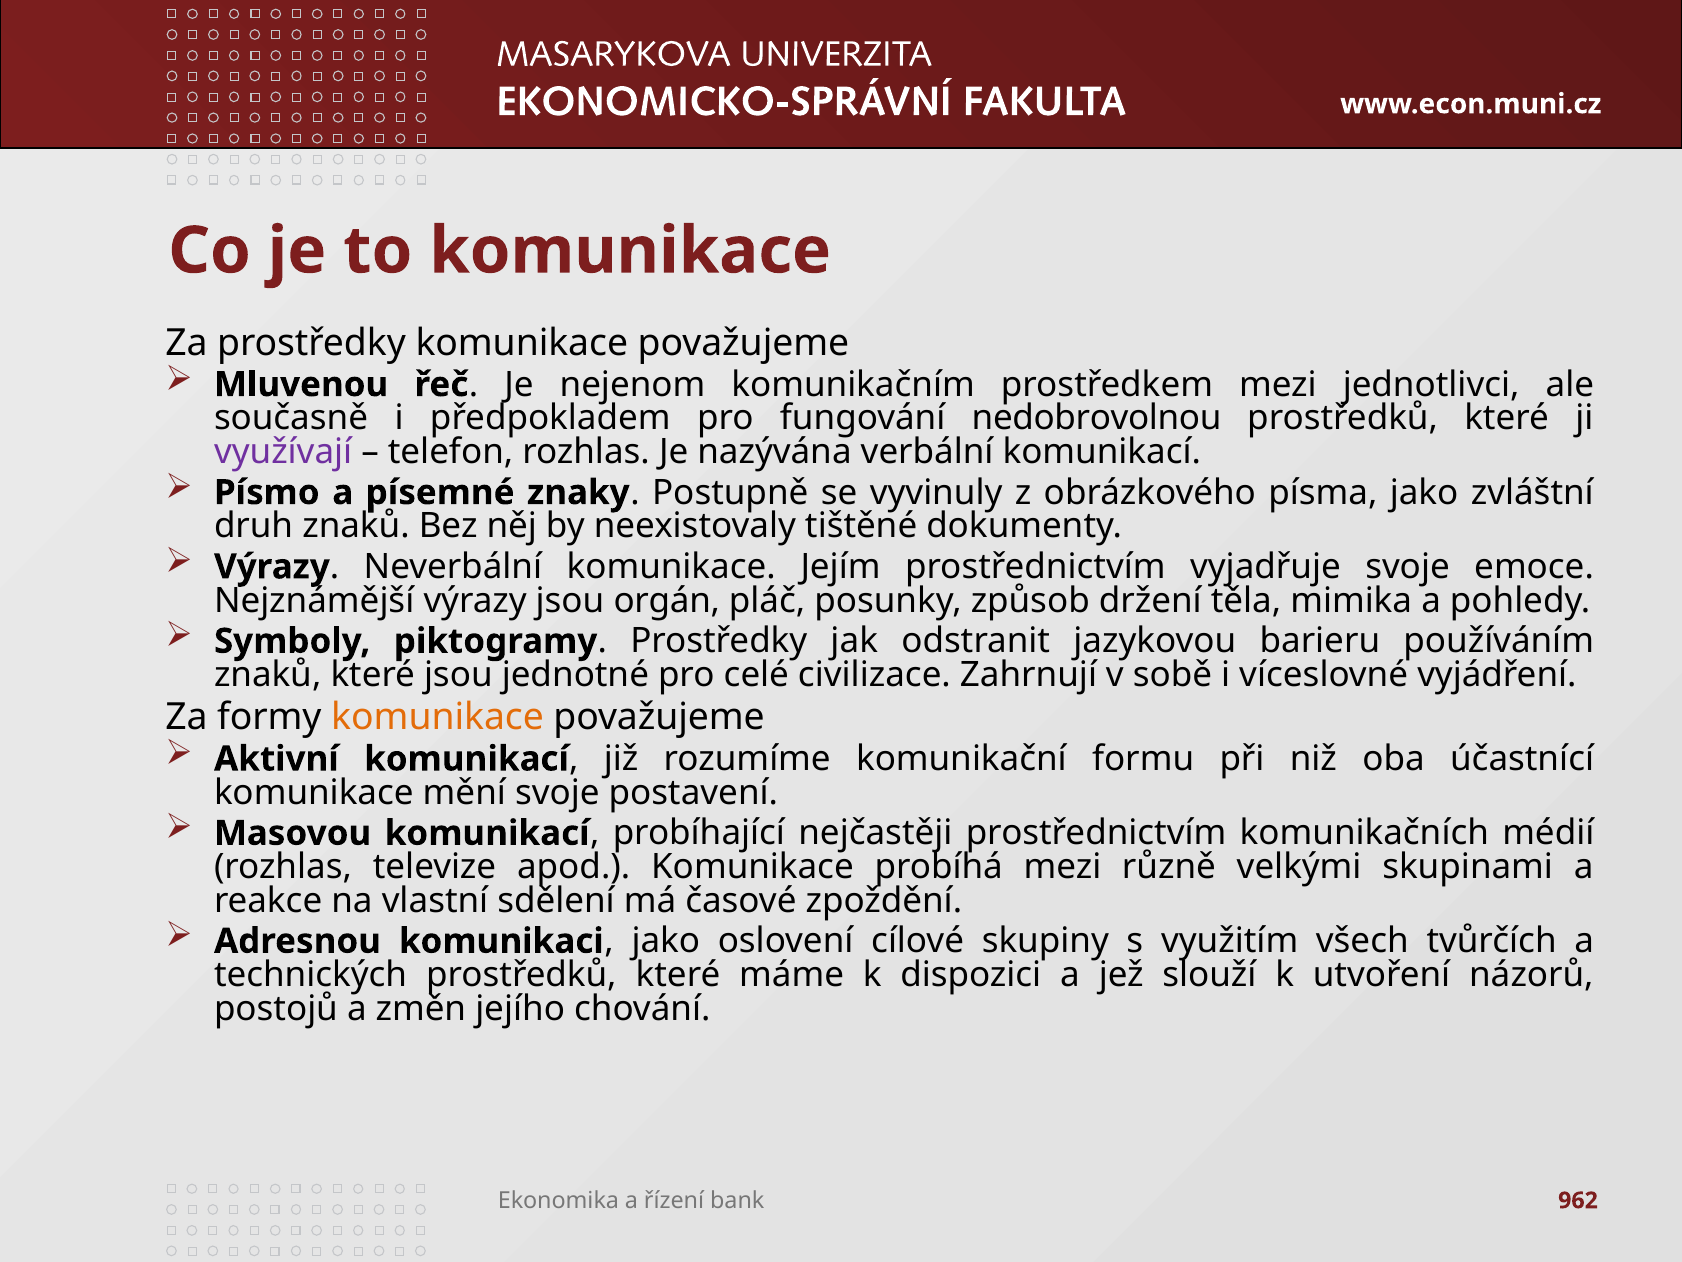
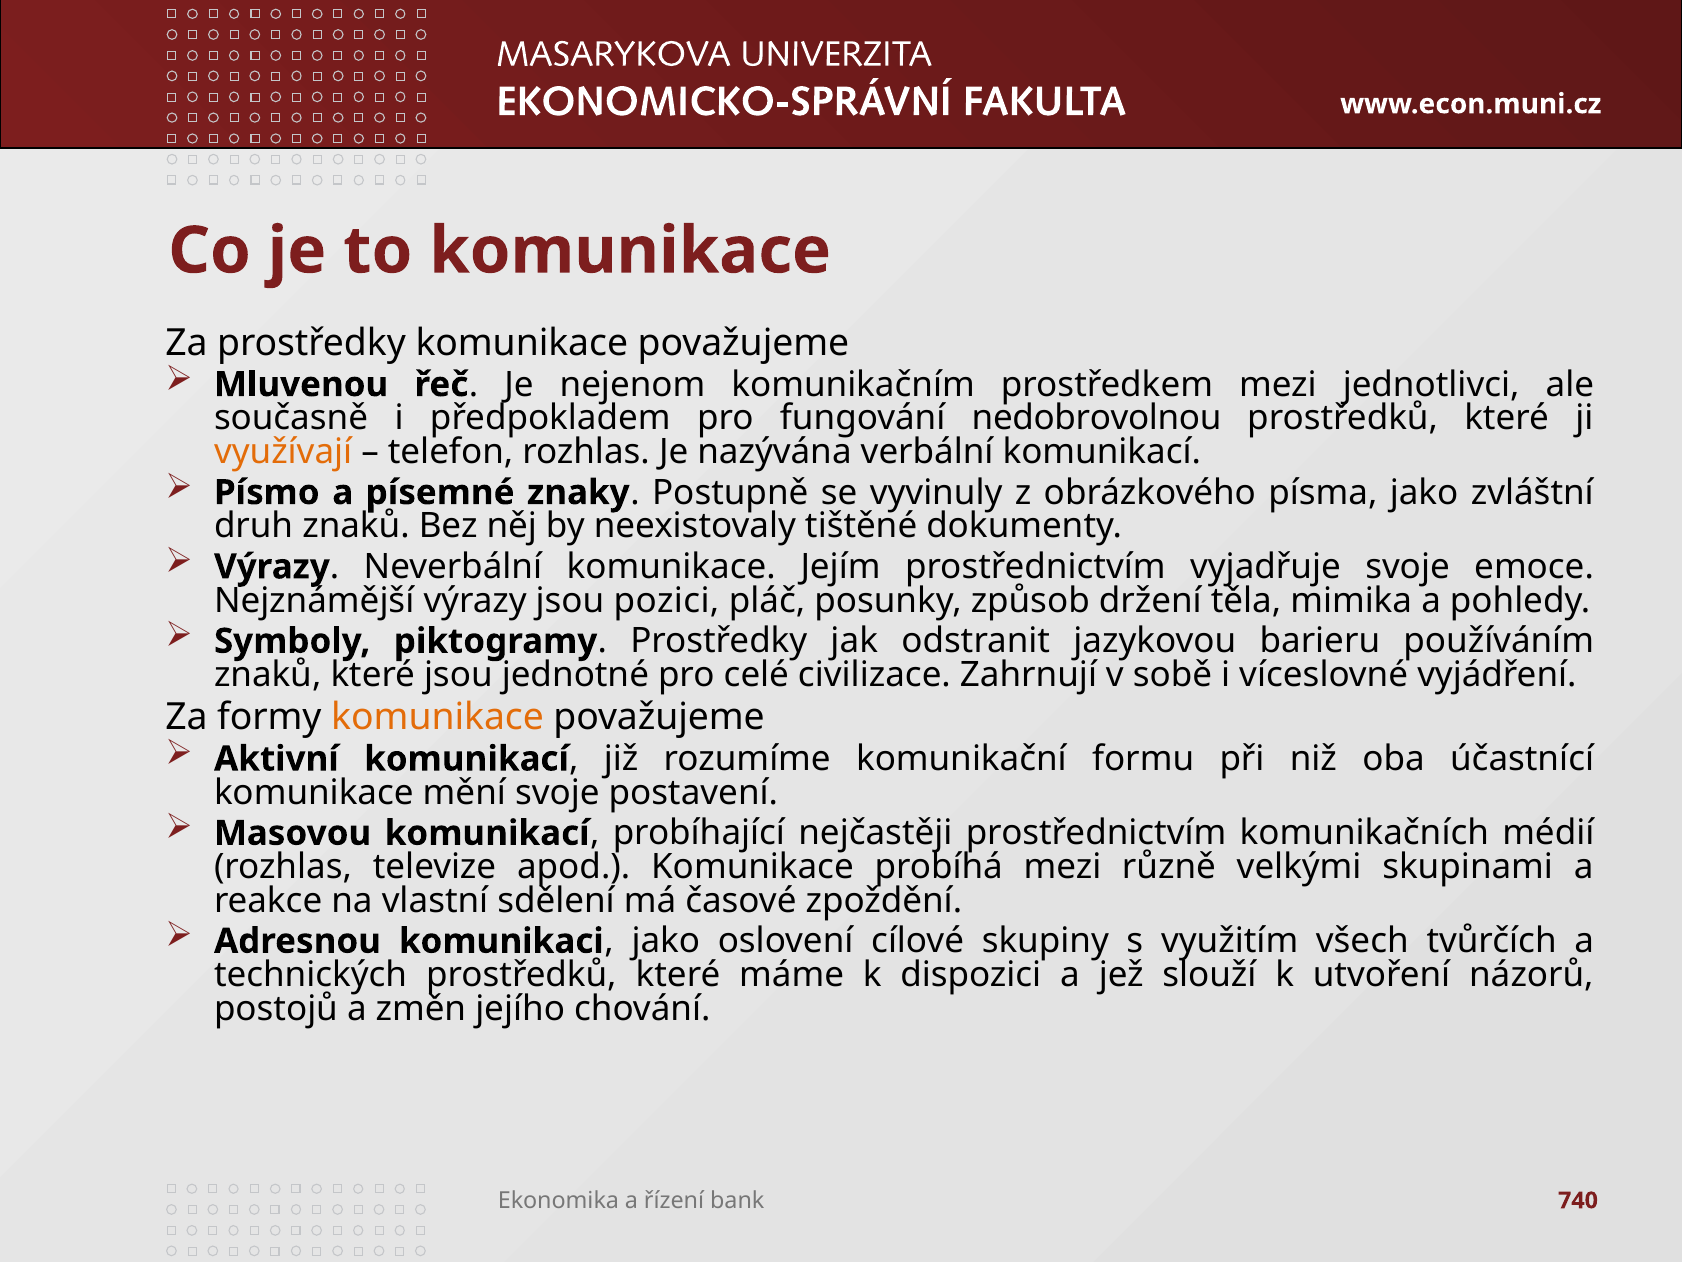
využívají colour: purple -> orange (283, 452)
orgán: orgán -> pozici (667, 600)
962: 962 -> 740 (1578, 1200)
